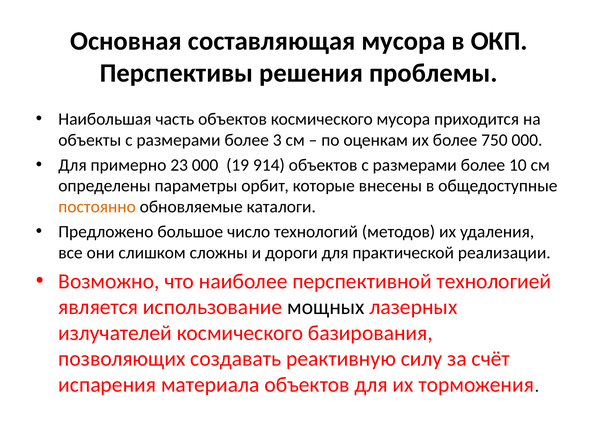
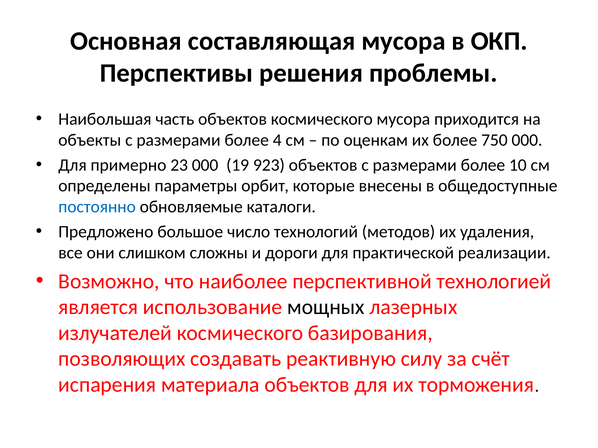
3: 3 -> 4 (277, 140)
914: 914 -> 923 (269, 165)
постоянно colour: orange -> blue (97, 207)
